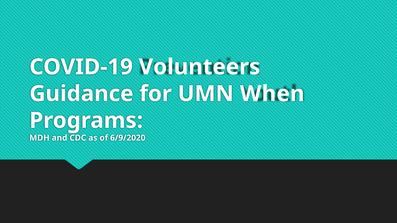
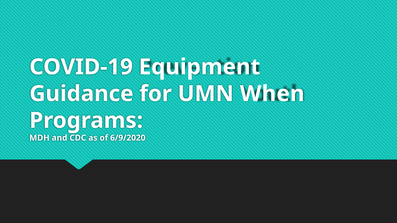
Volunteers: Volunteers -> Equipment (199, 67)
